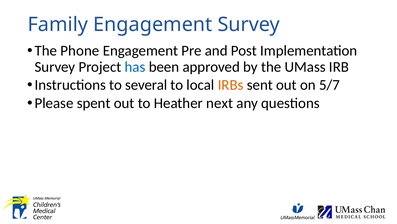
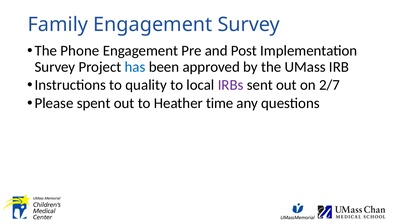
several: several -> quality (146, 85)
IRBs colour: orange -> purple (231, 85)
5/7: 5/7 -> 2/7 (330, 85)
next: next -> time (220, 103)
